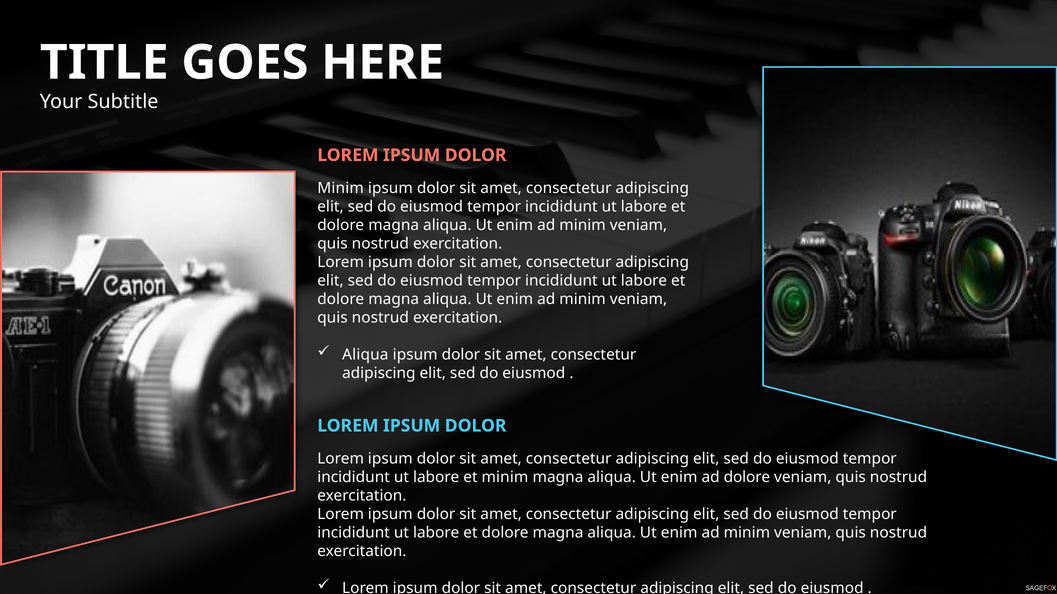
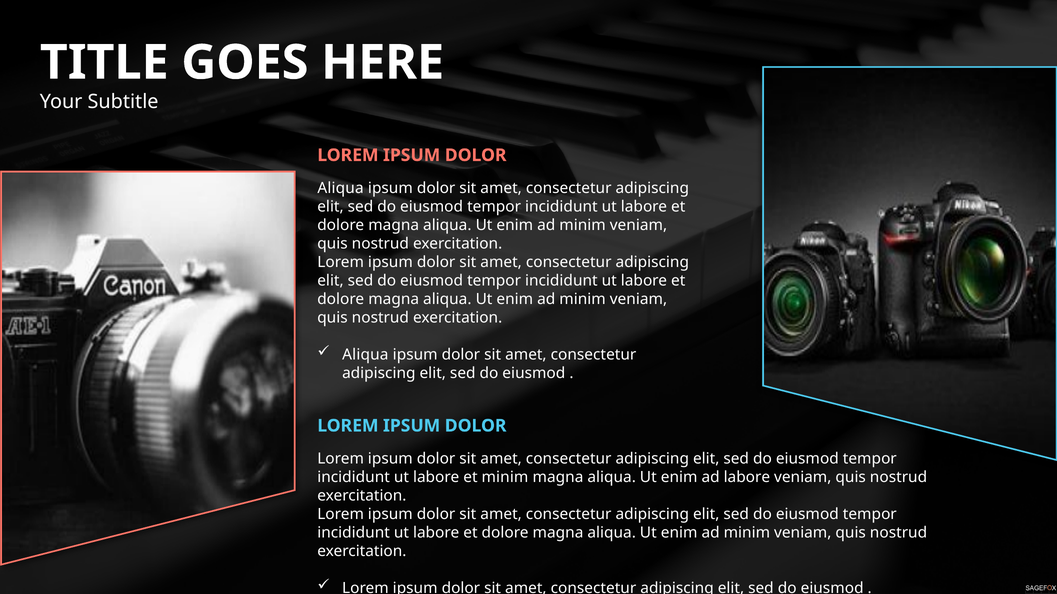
Minim: Minim -> Aliqua (341, 188)
ad dolore: dolore -> labore (747, 478)
